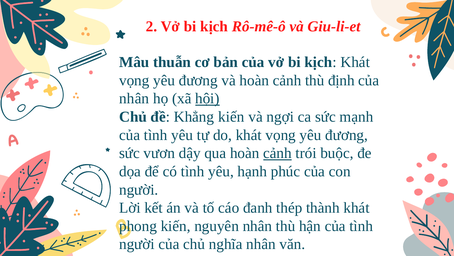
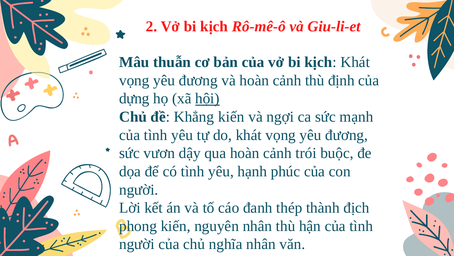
nhân: nhân -> dựng (134, 98)
cảnh underline: present -> none (278, 153)
thành khát: khát -> địch (357, 207)
